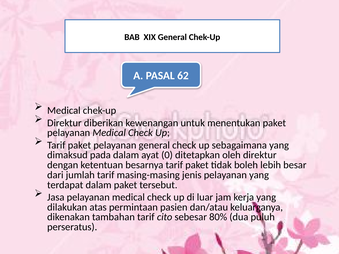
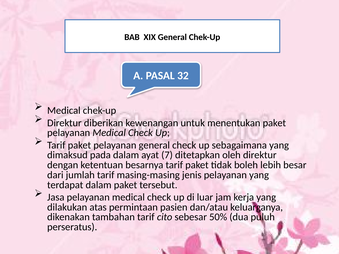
62: 62 -> 32 (183, 76)
0: 0 -> 7 (167, 155)
80%: 80% -> 50% (218, 217)
